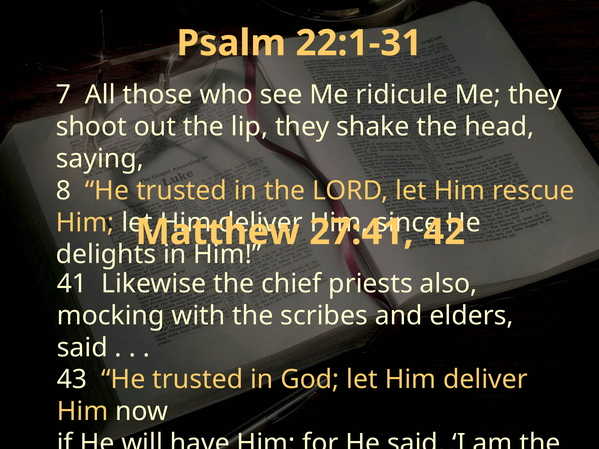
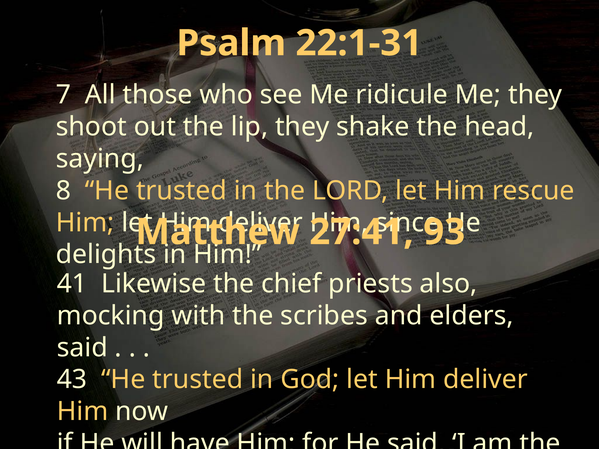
42: 42 -> 93 (444, 232)
